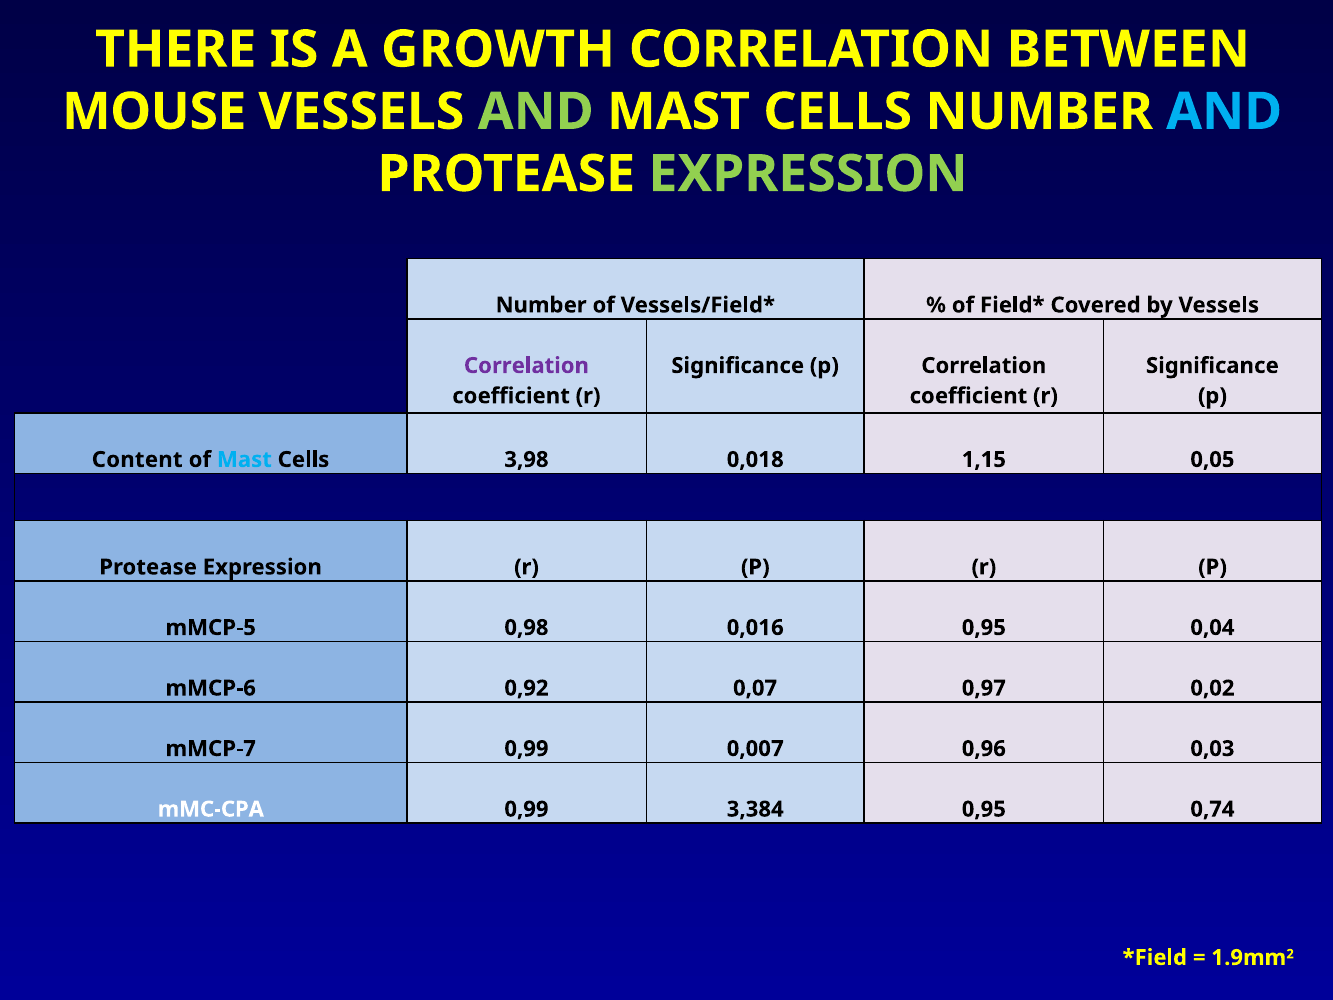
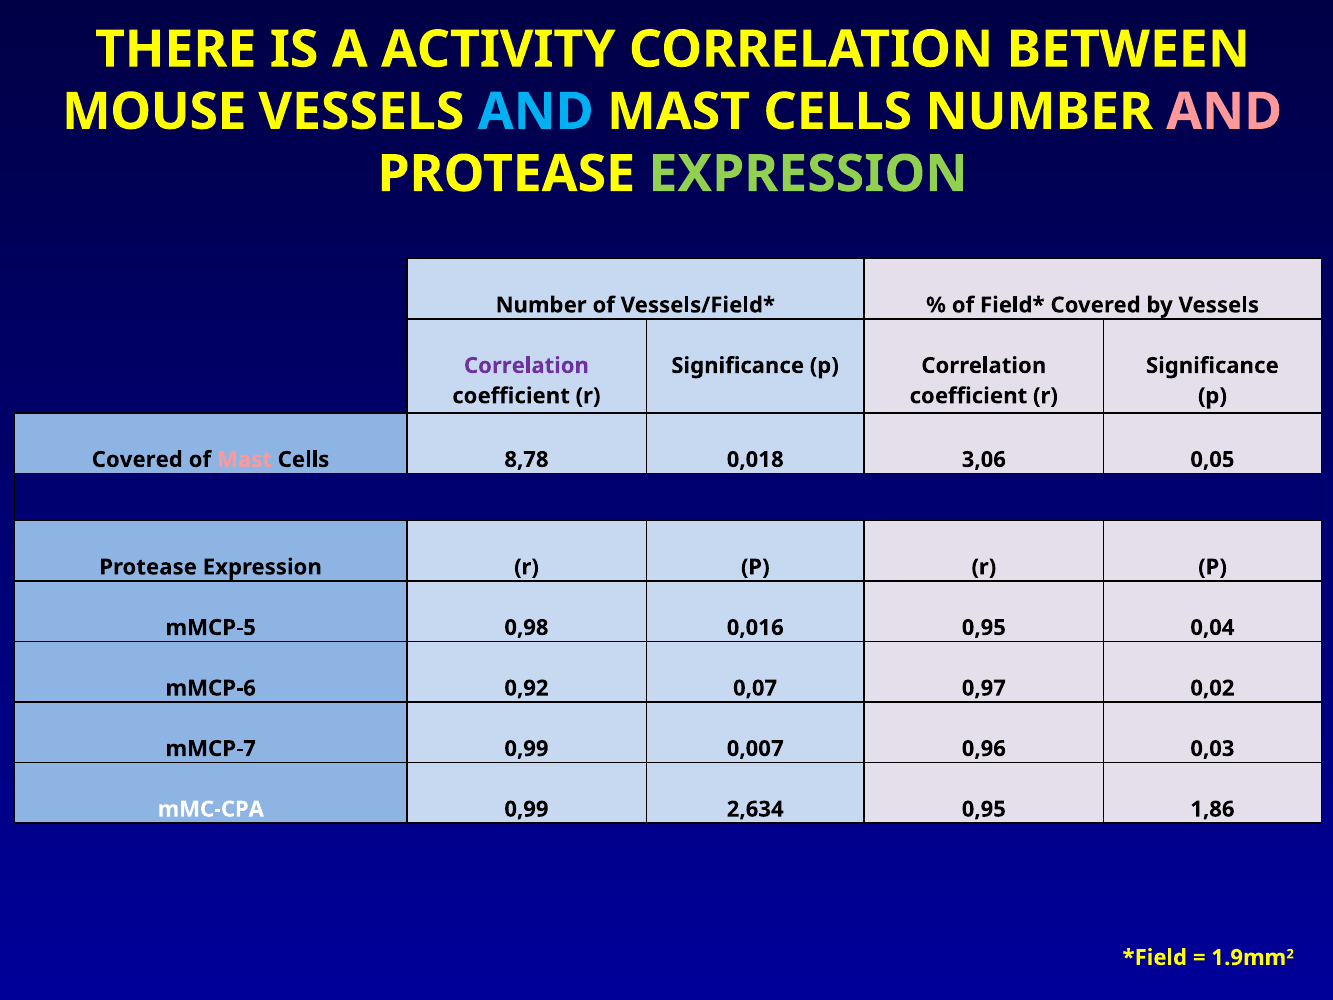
GROWTH: GROWTH -> ACTIVITY (498, 49)
AND colour: light green -> light blue (536, 112)
AND colour: light blue -> pink (1224, 112)
Content: Content -> Covered (137, 460)
Mast colour: light blue -> pink (244, 460)
3,98: 3,98 -> 8,78 (526, 460)
1,15: 1,15 -> 3,06 (984, 460)
3,384: 3,384 -> 2,634 (755, 809)
0,74: 0,74 -> 1,86 (1212, 809)
